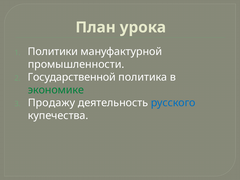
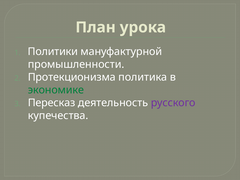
Государственной: Государственной -> Протекционизма (72, 77)
Продажу: Продажу -> Пересказ (52, 103)
русского colour: blue -> purple (173, 103)
